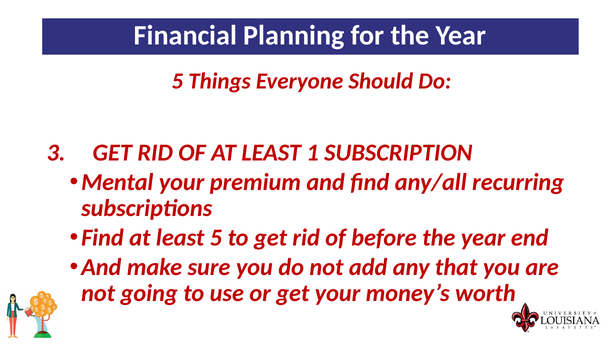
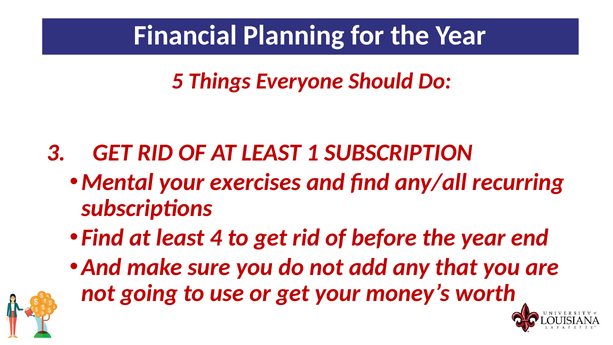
premium: premium -> exercises (255, 182)
least 5: 5 -> 4 (216, 238)
